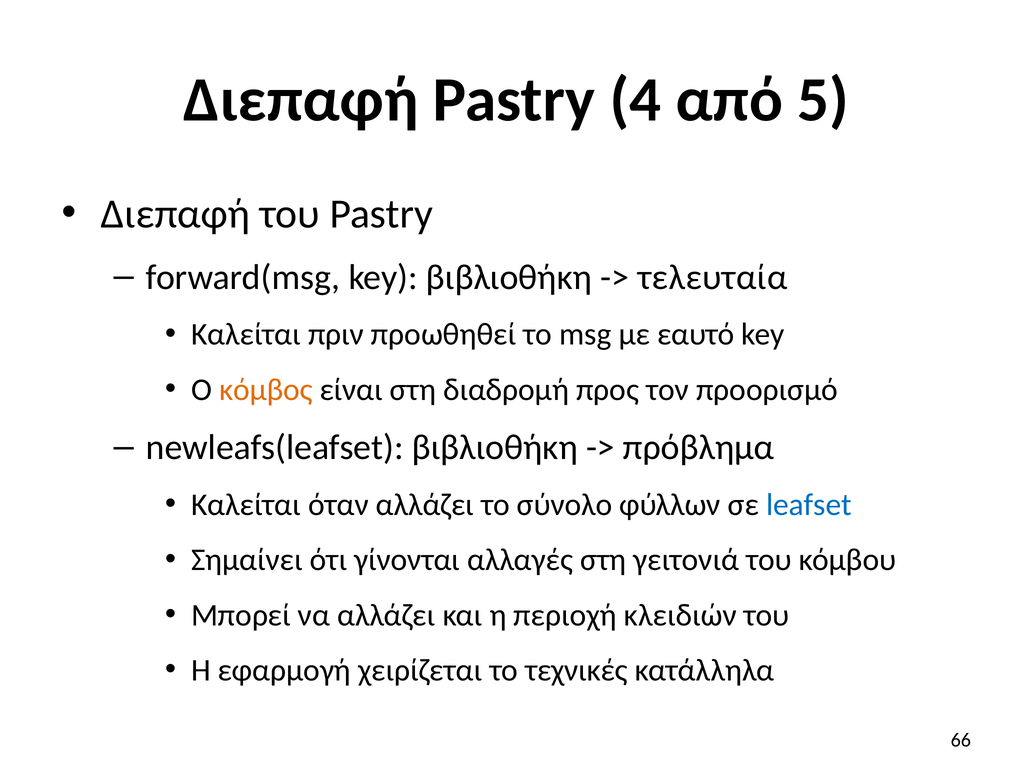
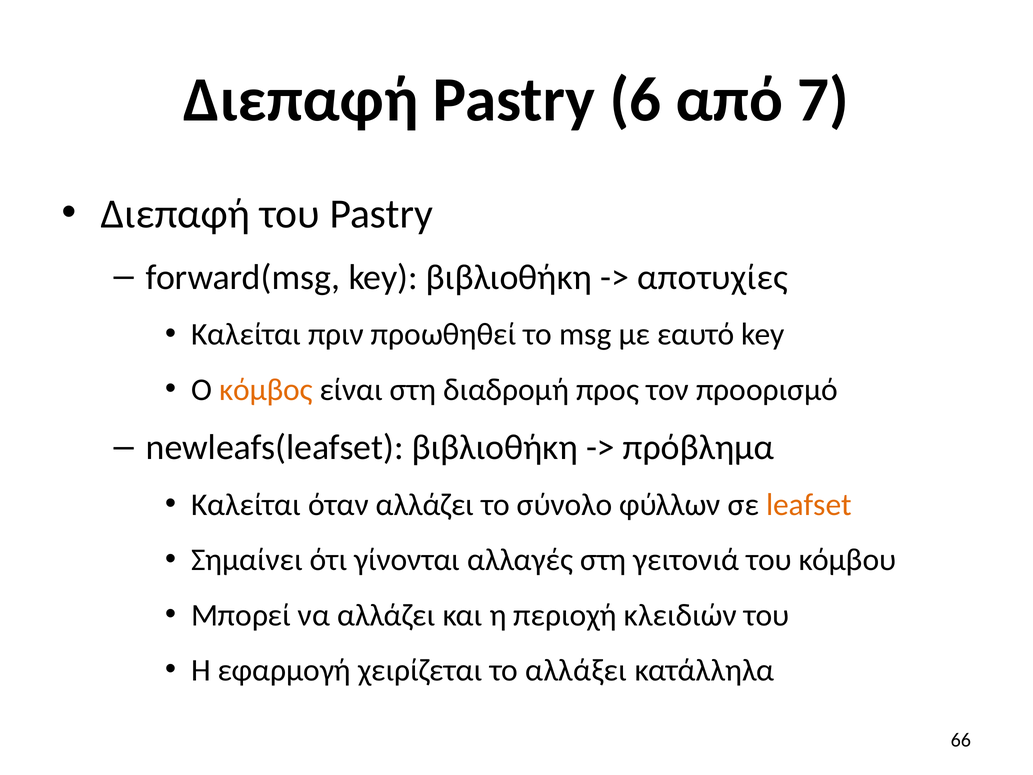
4: 4 -> 6 (635, 100)
5: 5 -> 7 (823, 100)
τελευταία: τελευταία -> αποτυχίες (713, 277)
leafset colour: blue -> orange (809, 505)
τεχνικές: τεχνικές -> αλλάξει (576, 670)
